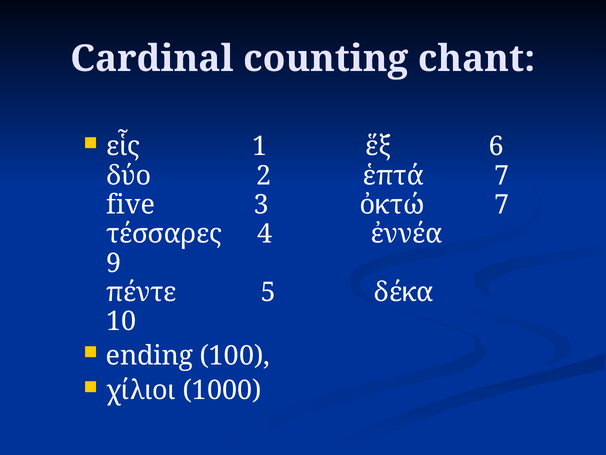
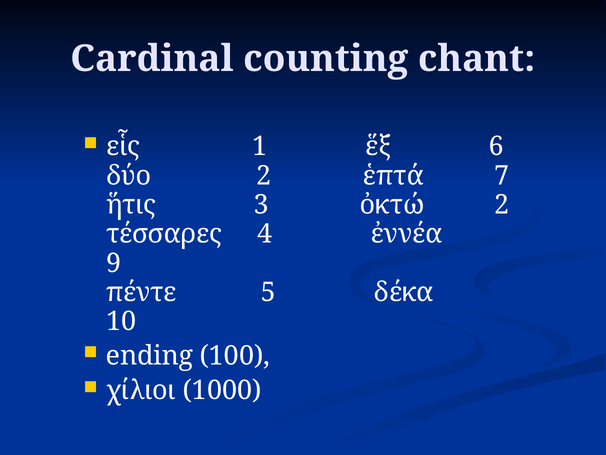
five: five -> ἥτις (131, 205)
ὀκτώ 7: 7 -> 2 (502, 205)
